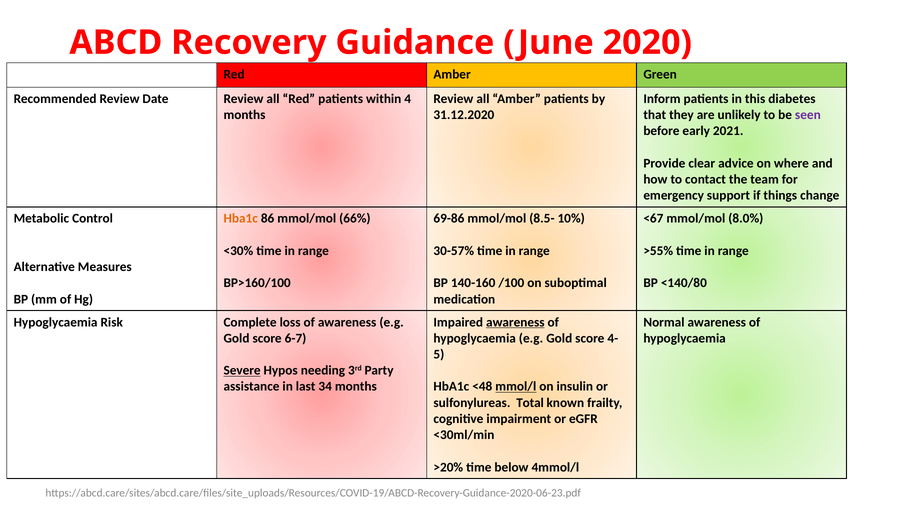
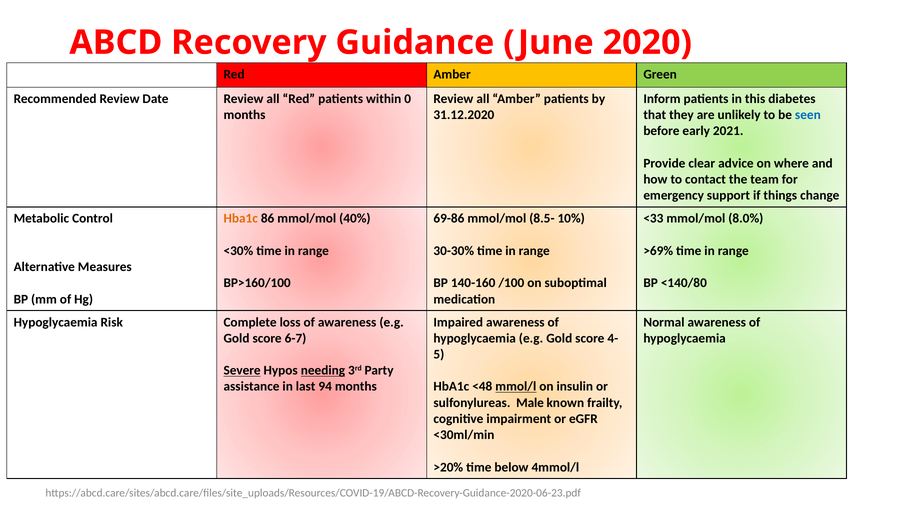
4: 4 -> 0 (408, 99)
seen colour: purple -> blue (808, 115)
66%: 66% -> 40% (355, 219)
<67: <67 -> <33 (653, 219)
30-57%: 30-57% -> 30-30% (454, 251)
>55%: >55% -> >69% (658, 251)
awareness underline: present -> none (515, 322)
needing underline: none -> present (323, 371)
34: 34 -> 94 (325, 387)
Total: Total -> Male (530, 403)
